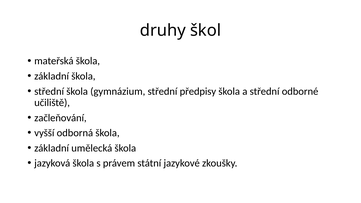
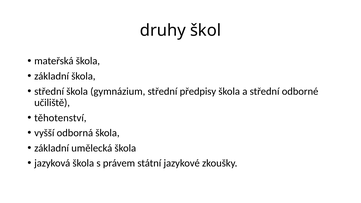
začleňování: začleňování -> těhotenství (60, 118)
